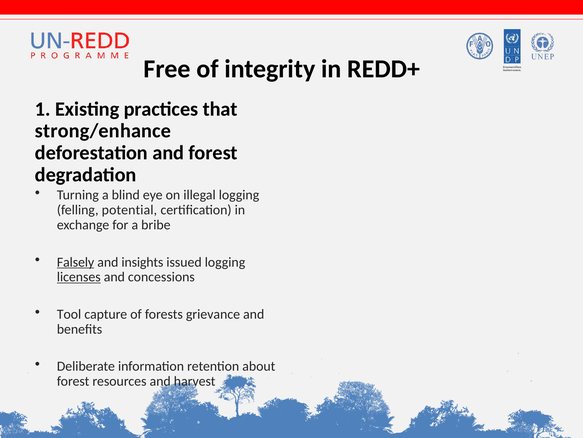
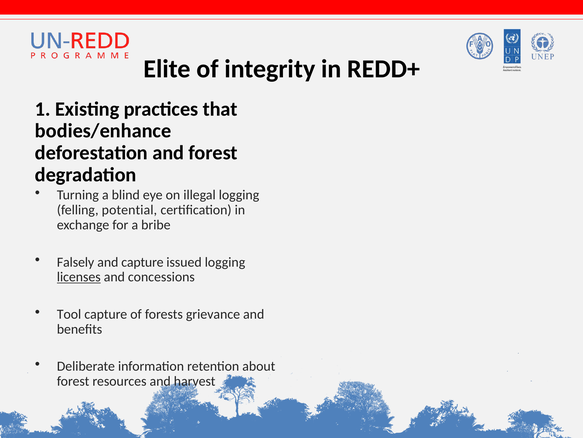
Free: Free -> Elite (167, 69)
strong/enhance: strong/enhance -> bodies/enhance (103, 131)
Falsely underline: present -> none (76, 262)
and insights: insights -> capture (142, 262)
